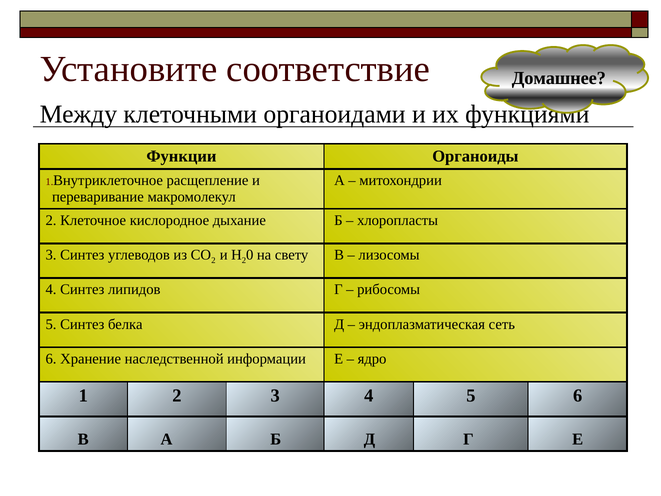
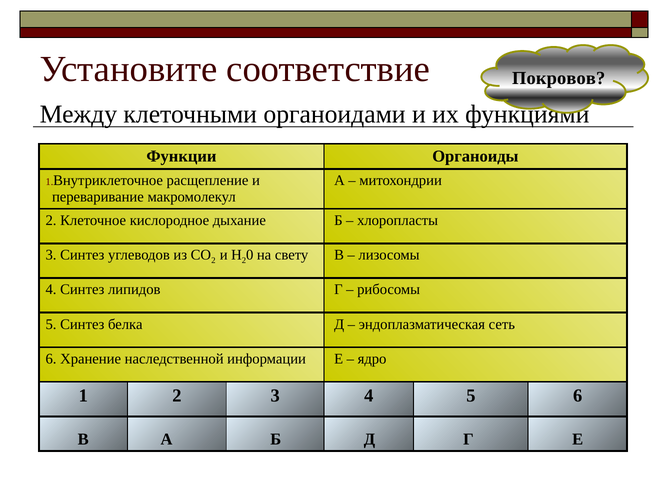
Домашнее: Домашнее -> Покровов (559, 78)
